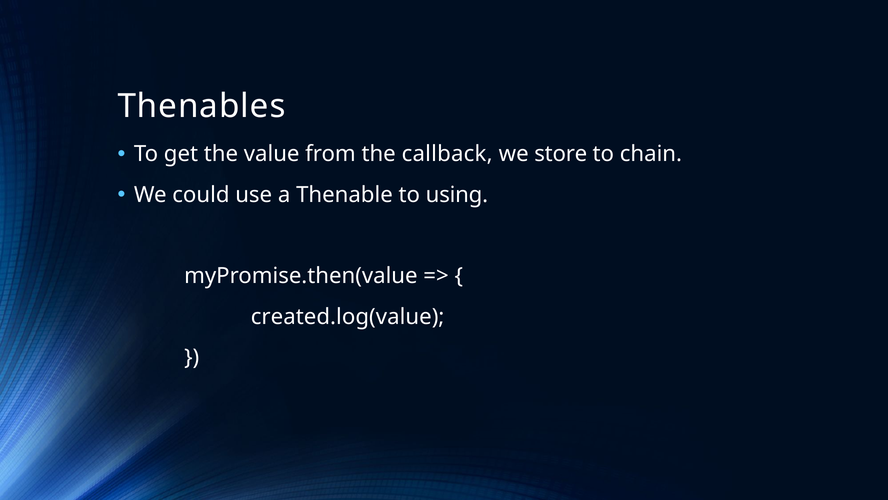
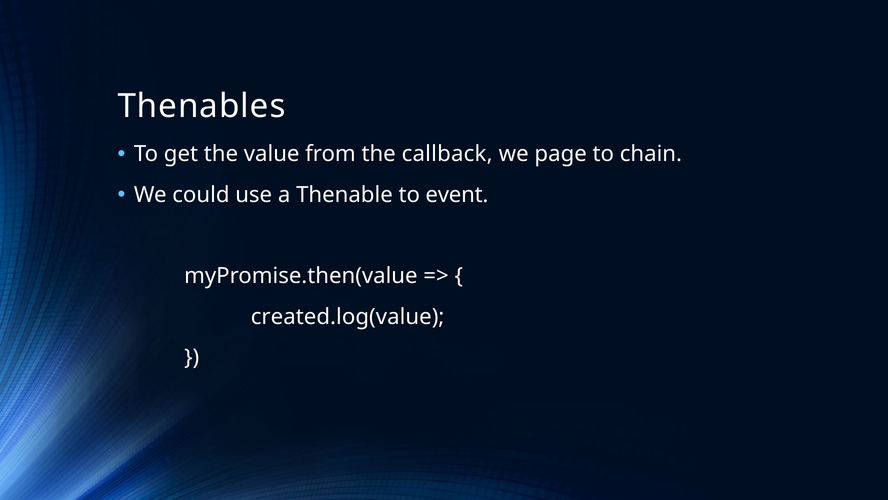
store: store -> page (561, 154)
using: using -> event (457, 195)
